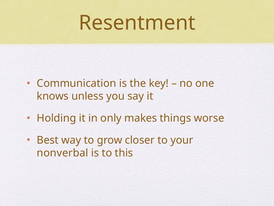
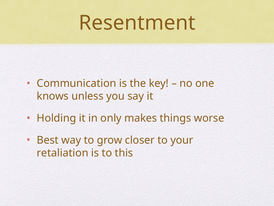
nonverbal: nonverbal -> retaliation (63, 153)
